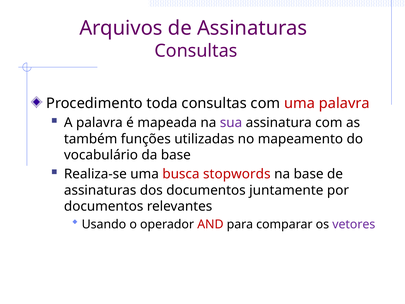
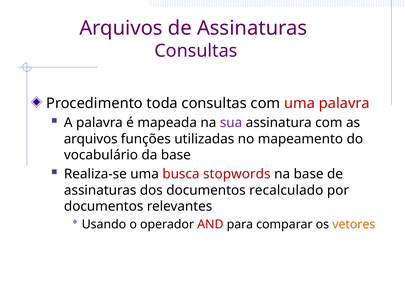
também: também -> arquivos (91, 139)
juntamente: juntamente -> recalculado (286, 190)
vetores colour: purple -> orange (354, 224)
